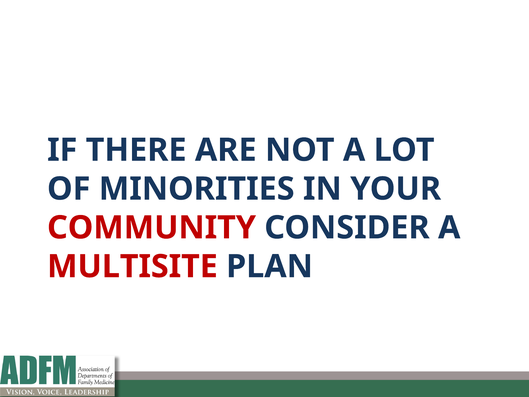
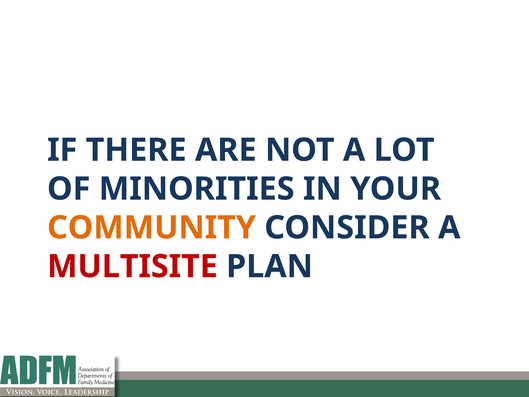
COMMUNITY colour: red -> orange (152, 228)
